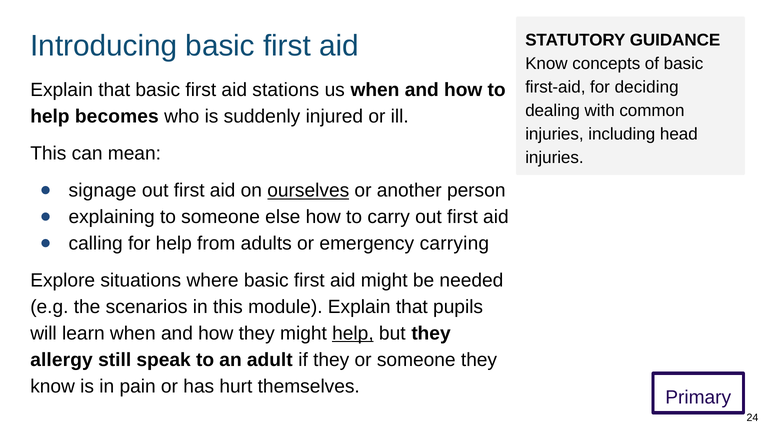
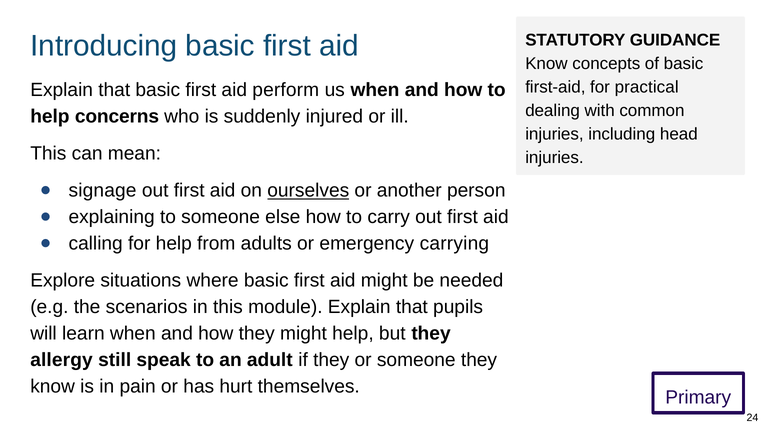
deciding: deciding -> practical (647, 87)
stations: stations -> perform (286, 90)
becomes: becomes -> concerns (117, 116)
help underline: present -> none (353, 333)
